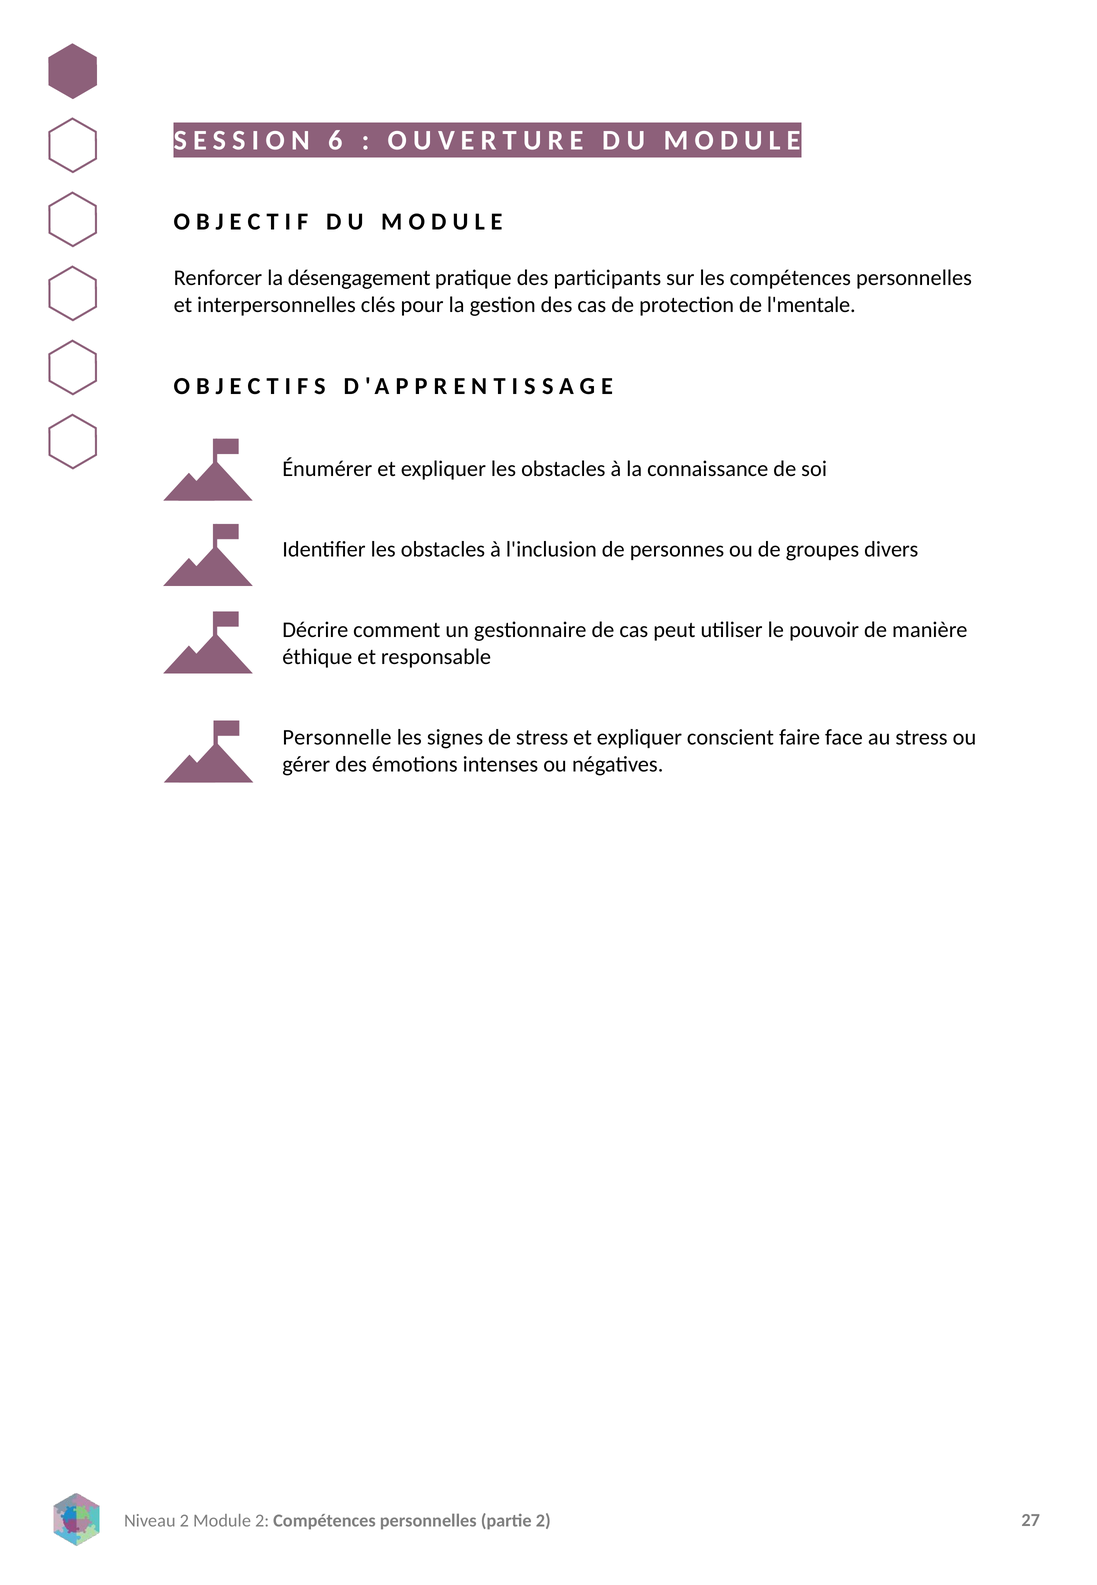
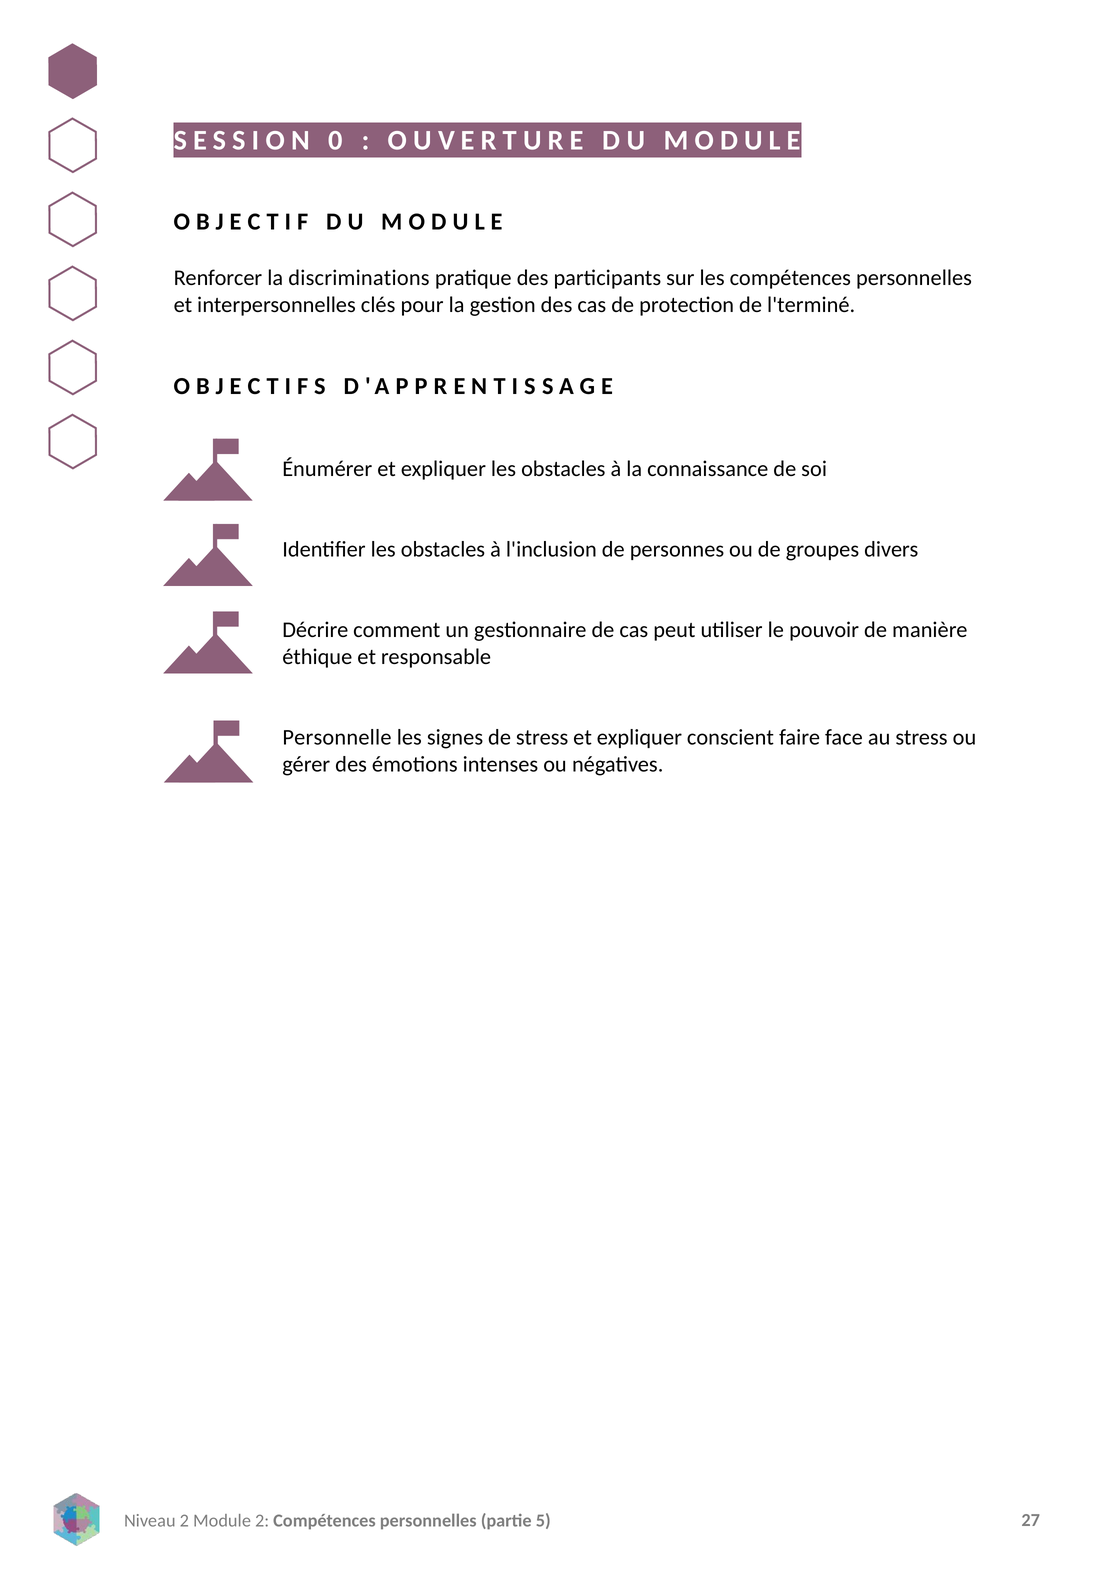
6: 6 -> 0 (336, 140)
désengagement: désengagement -> discriminations (359, 278)
l'mentale: l'mentale -> l'terminé (811, 305)
2: 2 -> 5 (543, 1520)
